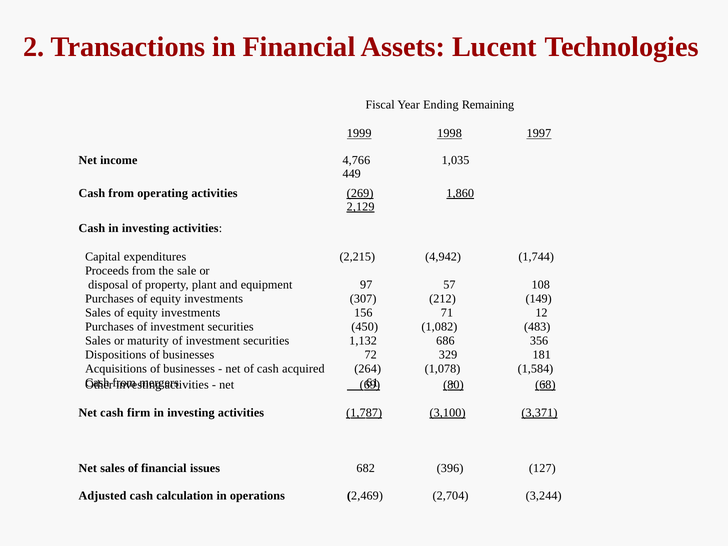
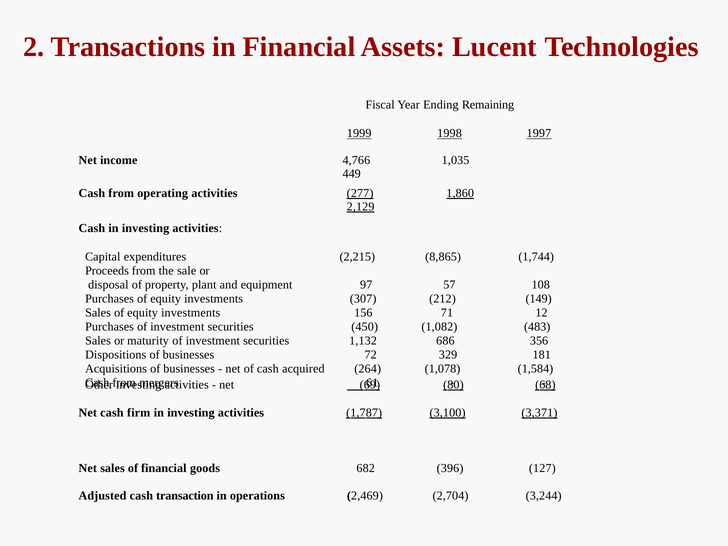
269: 269 -> 277 (360, 193)
4,942: 4,942 -> 8,865 (443, 257)
issues: issues -> goods (205, 468)
calculation: calculation -> transaction (185, 496)
